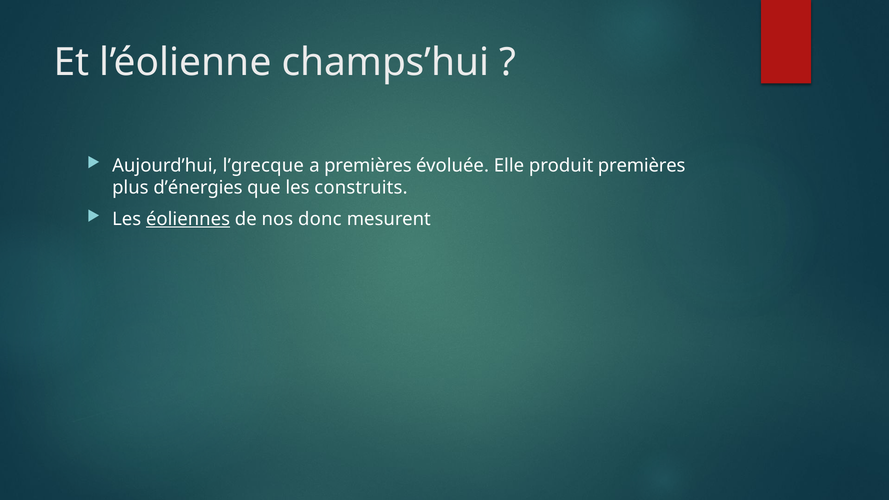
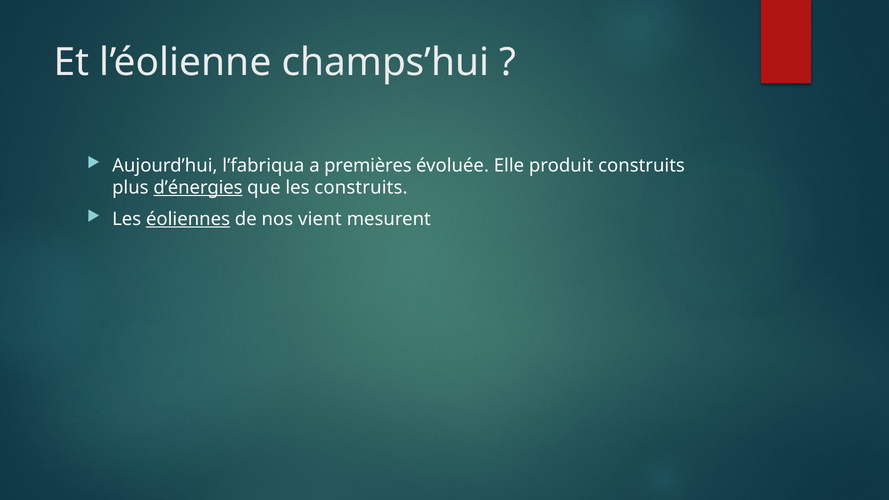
l’grecque: l’grecque -> l’fabriqua (263, 165)
produit premières: premières -> construits (642, 165)
d’énergies underline: none -> present (198, 188)
donc: donc -> vient (320, 219)
